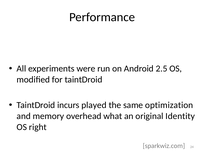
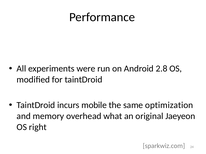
2.5: 2.5 -> 2.8 (162, 69)
played: played -> mobile (94, 105)
Identity: Identity -> Jaeyeon (180, 116)
